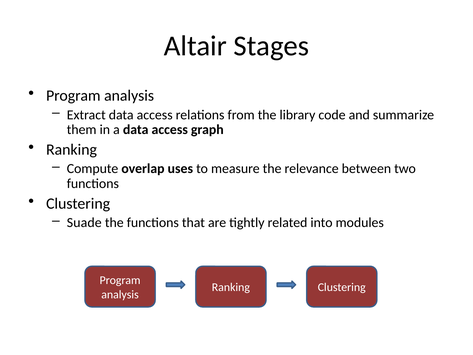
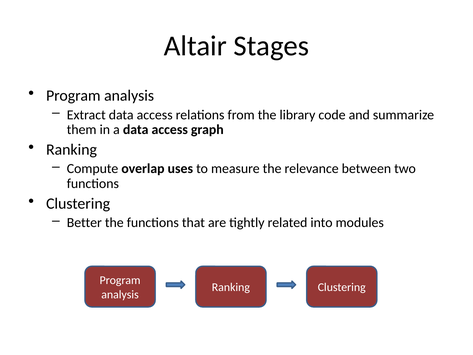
Suade: Suade -> Better (84, 223)
